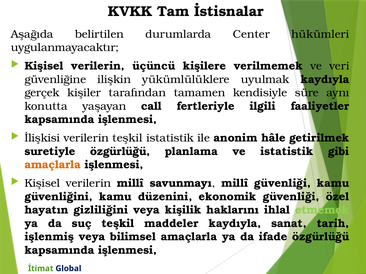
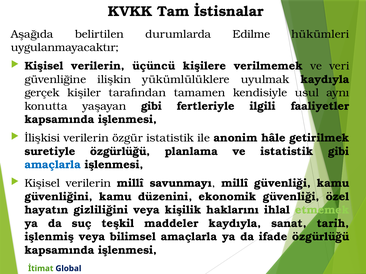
Center: Center -> Edilme (251, 34)
süre: süre -> usul (307, 93)
yaşayan call: call -> gibi (151, 106)
verilerin teşkil: teşkil -> özgür (128, 138)
amaçlarla colour: orange -> blue (53, 165)
